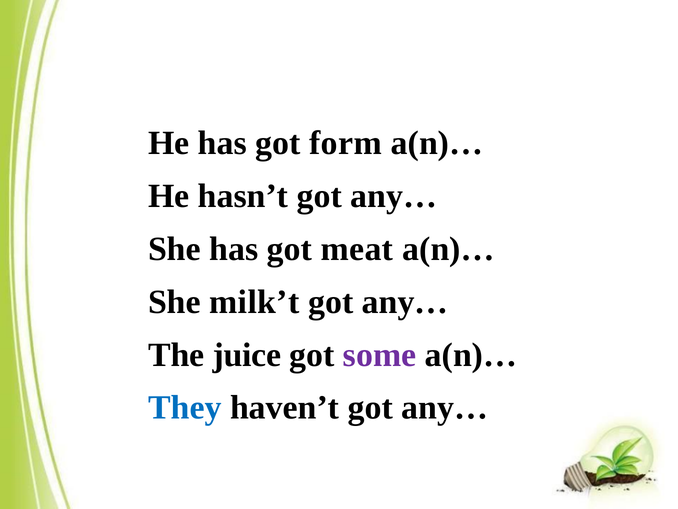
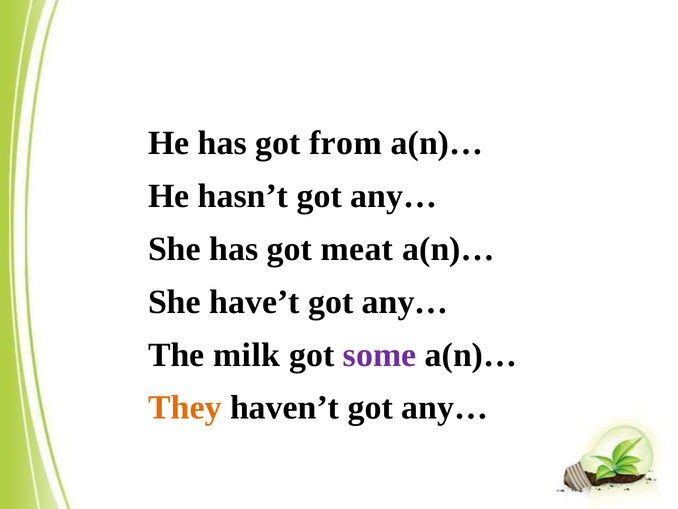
form: form -> from (346, 143)
milk’t: milk’t -> have’t (254, 302)
juice: juice -> milk (247, 355)
They colour: blue -> orange (185, 407)
